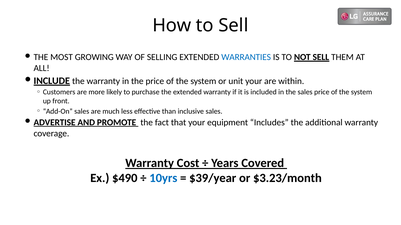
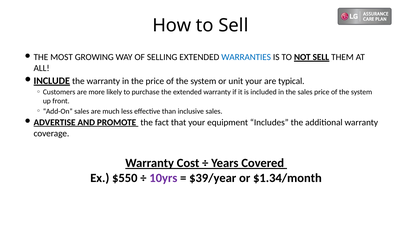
within: within -> typical (291, 81)
$490: $490 -> $550 (125, 179)
10yrs colour: blue -> purple (163, 179)
$3.23/month: $3.23/month -> $1.34/month (287, 179)
